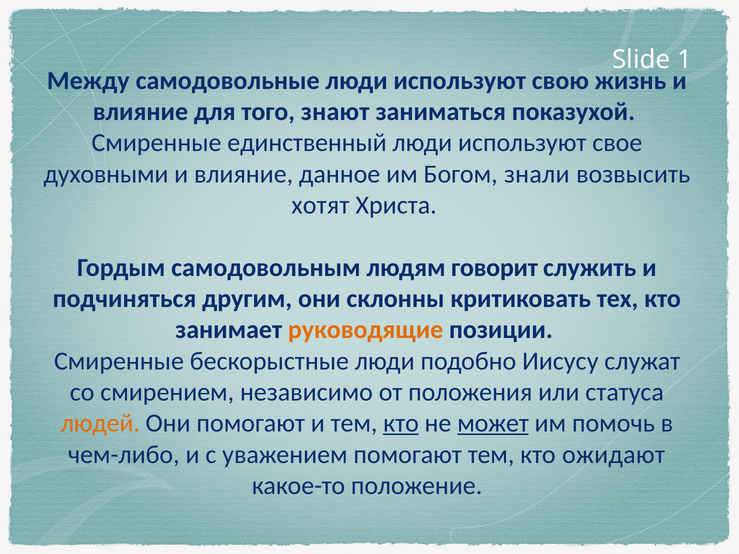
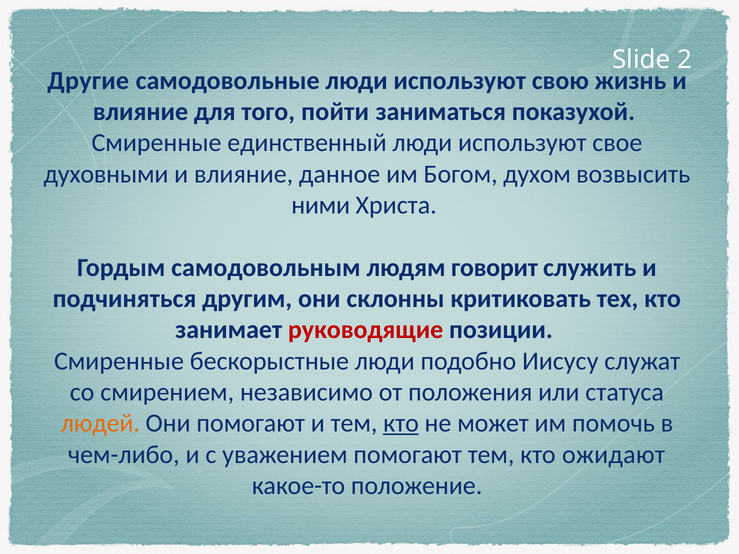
1: 1 -> 2 (685, 60)
Между: Между -> Другие (88, 81)
знают: знают -> пойти (335, 112)
знали: знали -> духом (537, 174)
хотят: хотят -> ними (321, 205)
руководящие colour: orange -> red (366, 330)
может underline: present -> none (493, 423)
